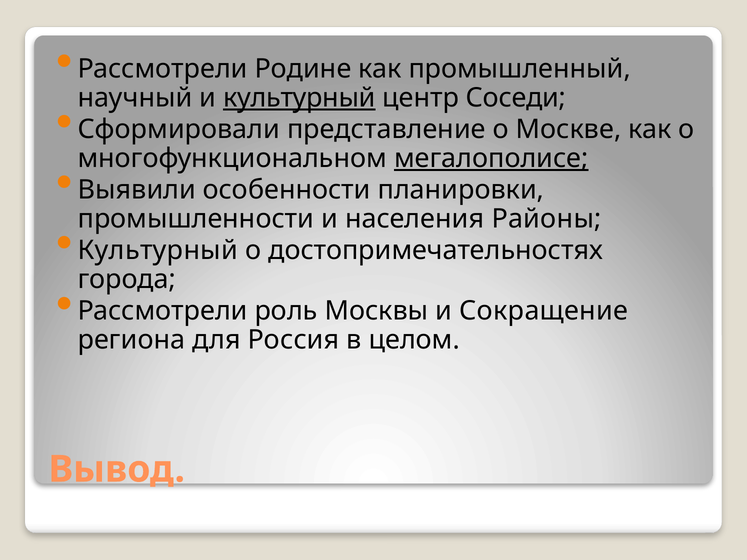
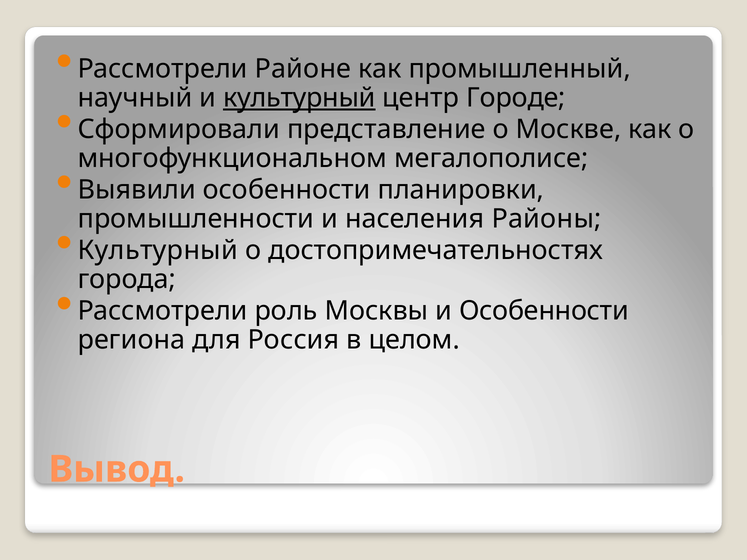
Родине: Родине -> Районе (303, 69)
Соседи: Соседи -> Городе (516, 98)
мегалополисе underline: present -> none (491, 159)
и Сокращение: Сокращение -> Особенности (544, 311)
